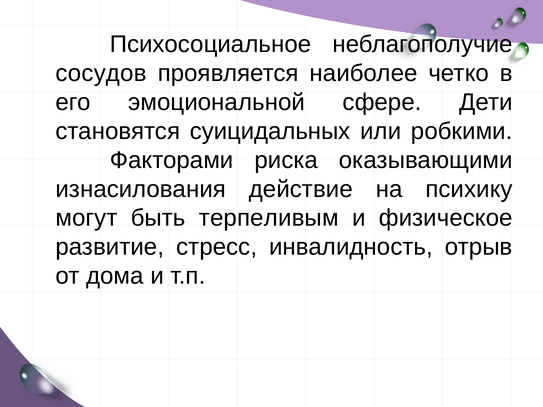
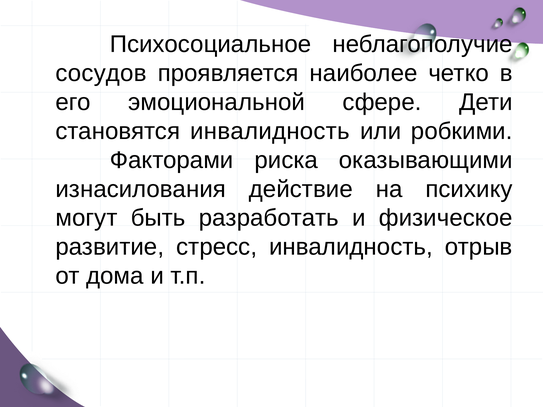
становятся суицидальных: суицидальных -> инвалидность (270, 131)
терпеливым: терпеливым -> разработать (269, 218)
